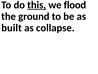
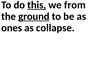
flood: flood -> from (75, 5)
ground underline: none -> present (34, 16)
built: built -> ones (12, 28)
